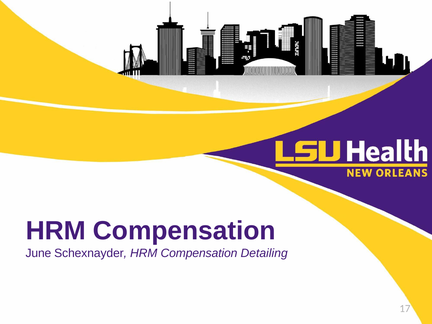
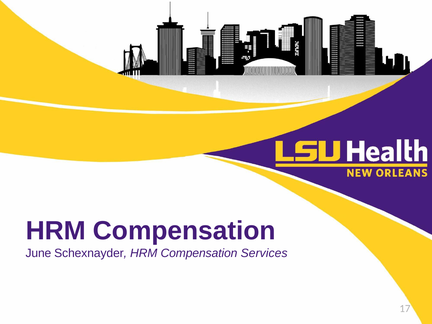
Detailing: Detailing -> Services (264, 253)
